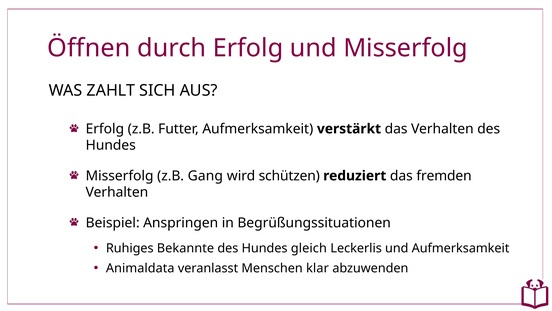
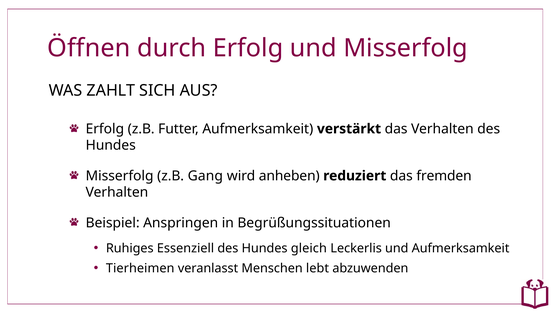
schützen: schützen -> anheben (289, 176)
Bekannte: Bekannte -> Essenziell (186, 248)
Animaldata: Animaldata -> Tierheimen (140, 268)
klar: klar -> lebt (317, 268)
